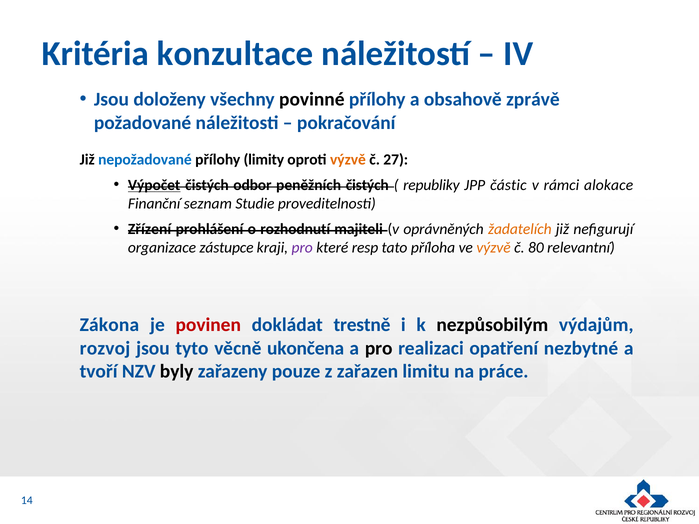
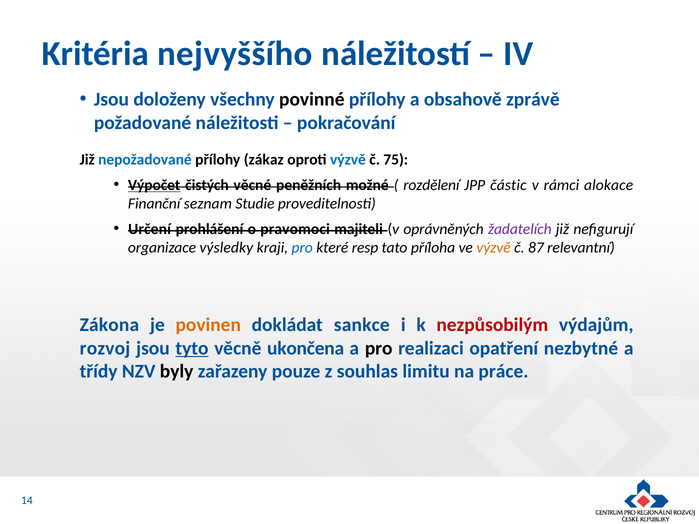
konzultace: konzultace -> nejvyššího (235, 54)
limity: limity -> zákaz (264, 160)
výzvě colour: orange -> blue (348, 160)
27: 27 -> 75 (396, 160)
odbor: odbor -> věcné (252, 185)
peněžních čistých: čistých -> možné (367, 185)
republiky: republiky -> rozdělení (431, 185)
Zřízení: Zřízení -> Určení (150, 229)
rozhodnutí: rozhodnutí -> pravomoci (295, 229)
žadatelích colour: orange -> purple (520, 229)
zástupce: zástupce -> výsledky (226, 248)
pro colour: purple -> blue (302, 248)
80: 80 -> 87 (536, 248)
povinen colour: red -> orange (208, 325)
trestně: trestně -> sankce (362, 325)
nezpůsobilým colour: black -> red (492, 325)
tyto underline: none -> present (192, 348)
tvoří: tvoří -> třídy (99, 372)
zařazen: zařazen -> souhlas (367, 372)
